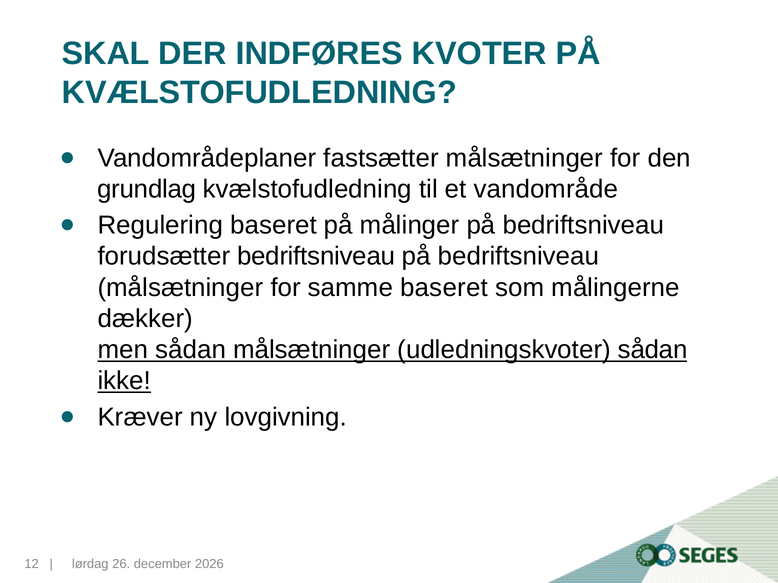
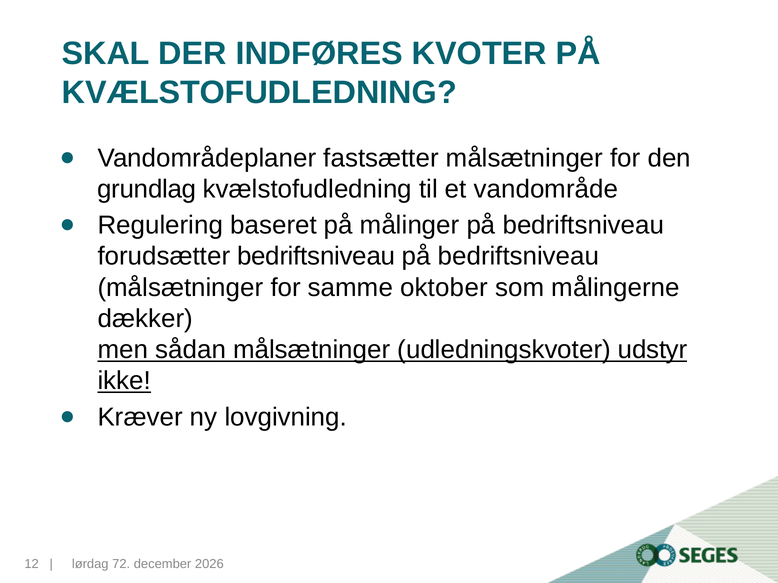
samme baseret: baseret -> oktober (444, 288)
udledningskvoter sådan: sådan -> udstyr (653, 350)
26: 26 -> 72 (121, 564)
